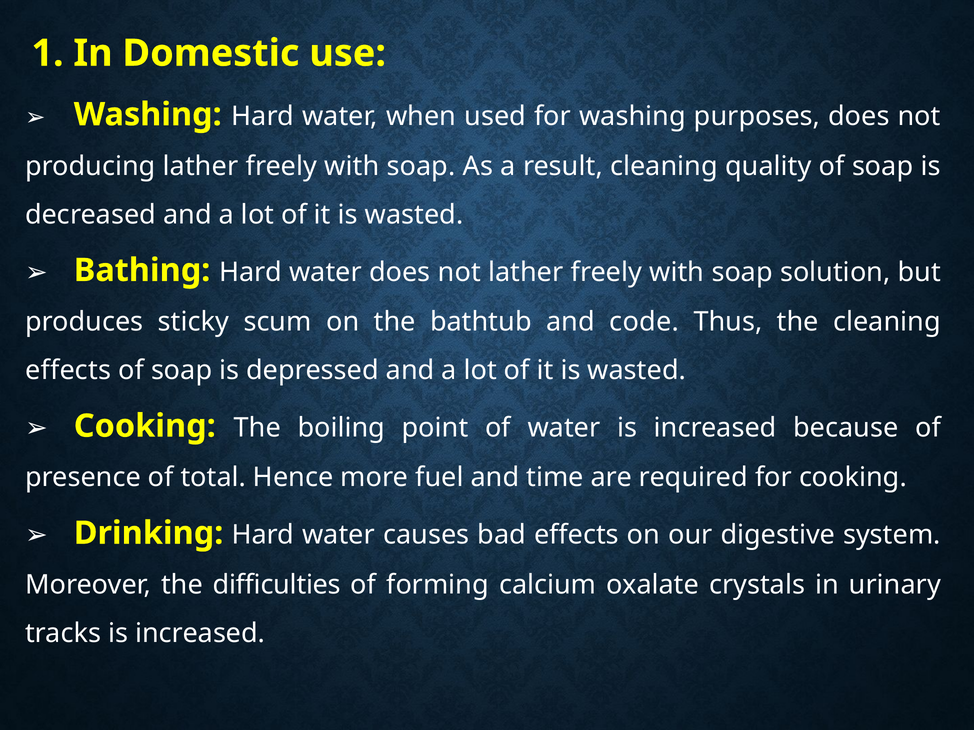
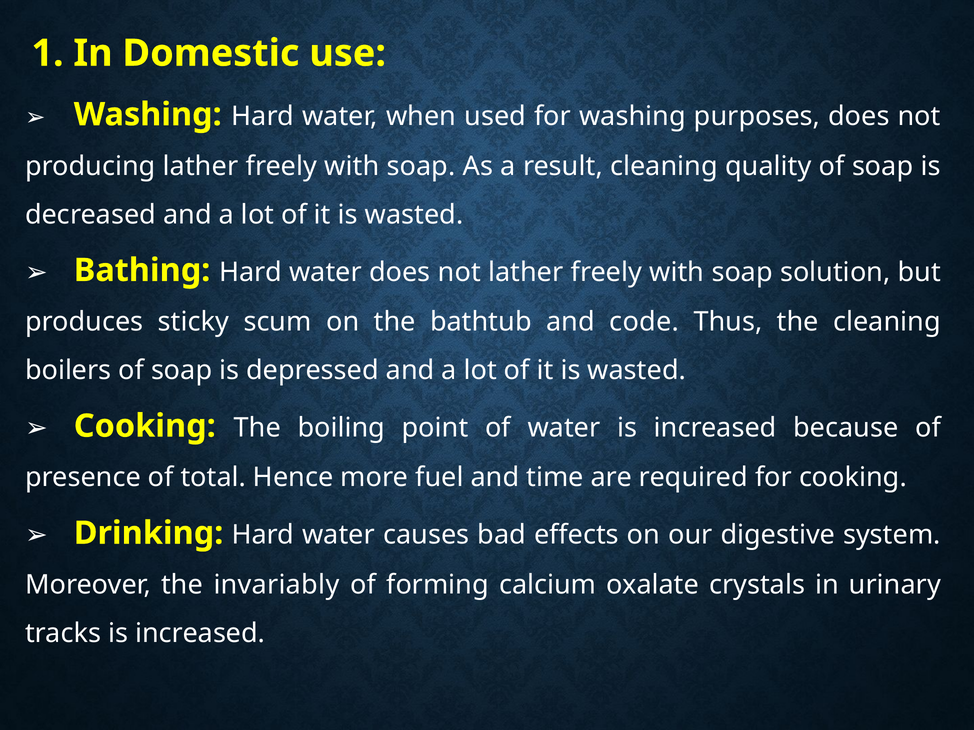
effects: effects -> boilers (68, 371)
difficulties: difficulties -> invariably (276, 585)
